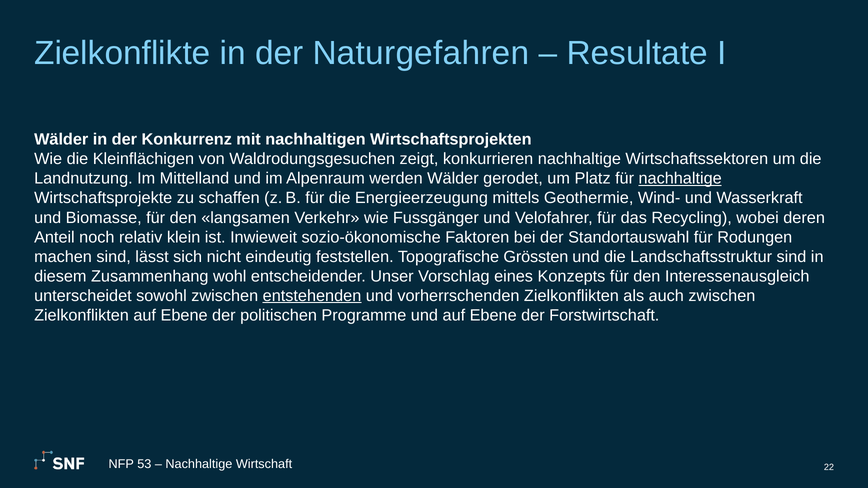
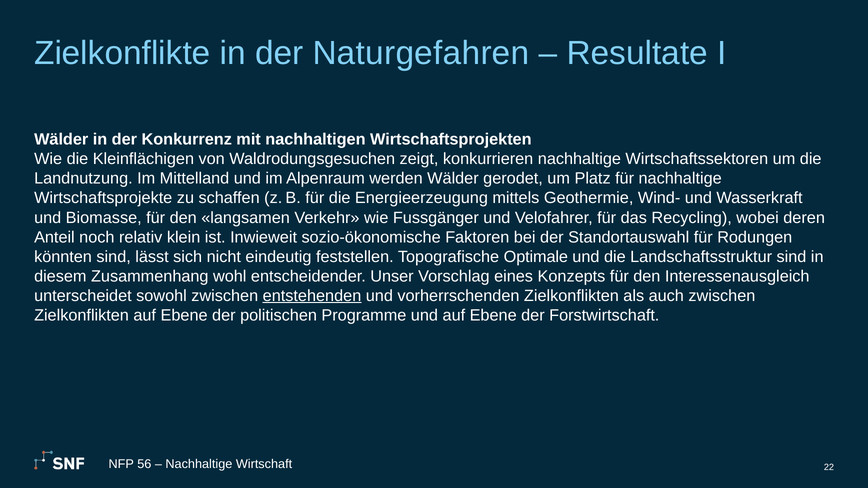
nachhaltige underline: present -> none (680, 179)
machen: machen -> könnten (63, 257)
Grössten: Grössten -> Optimale (536, 257)
53: 53 -> 56 (144, 464)
